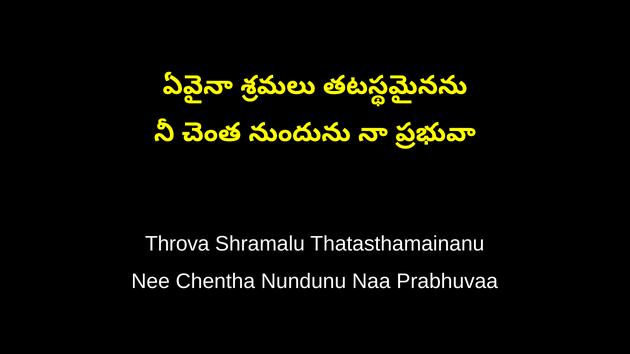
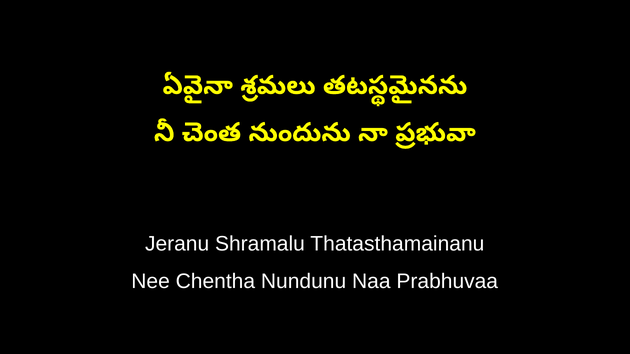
Throva: Throva -> Jeranu (177, 244)
